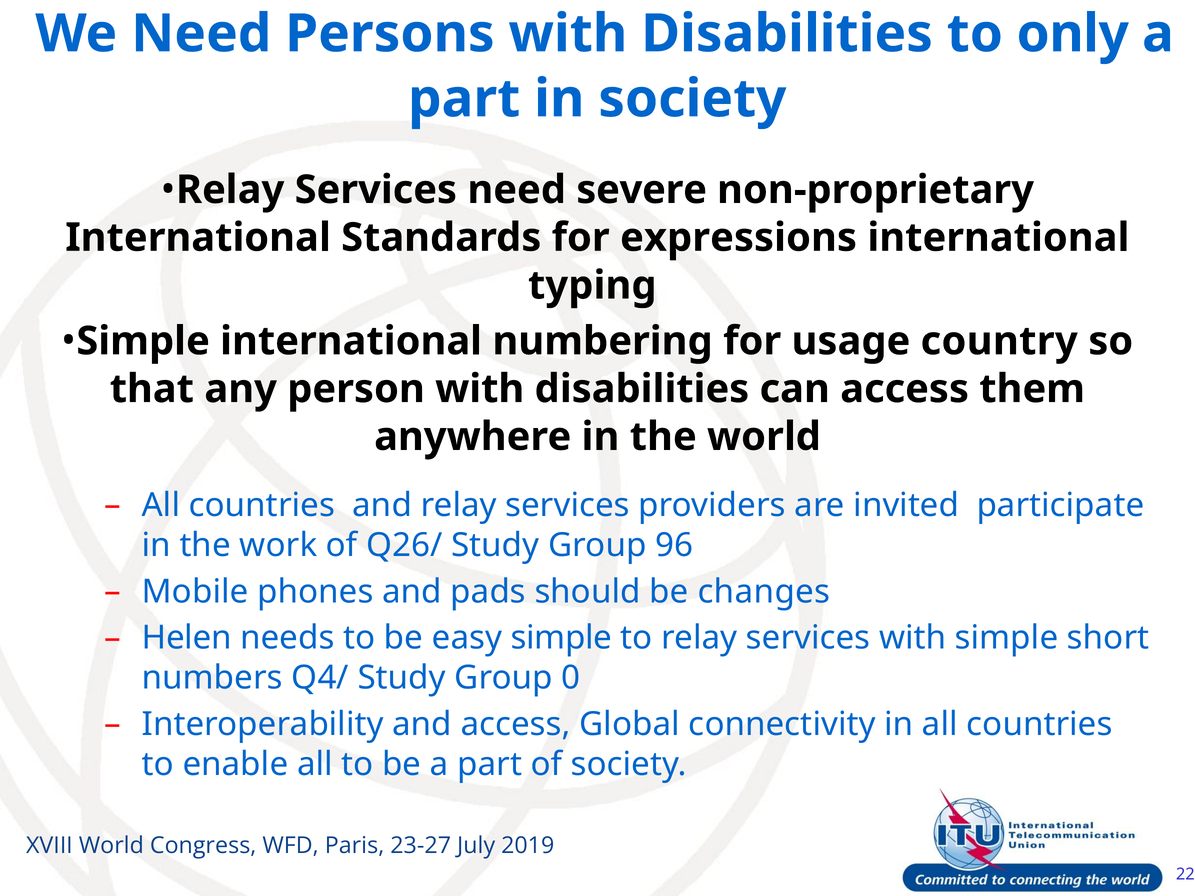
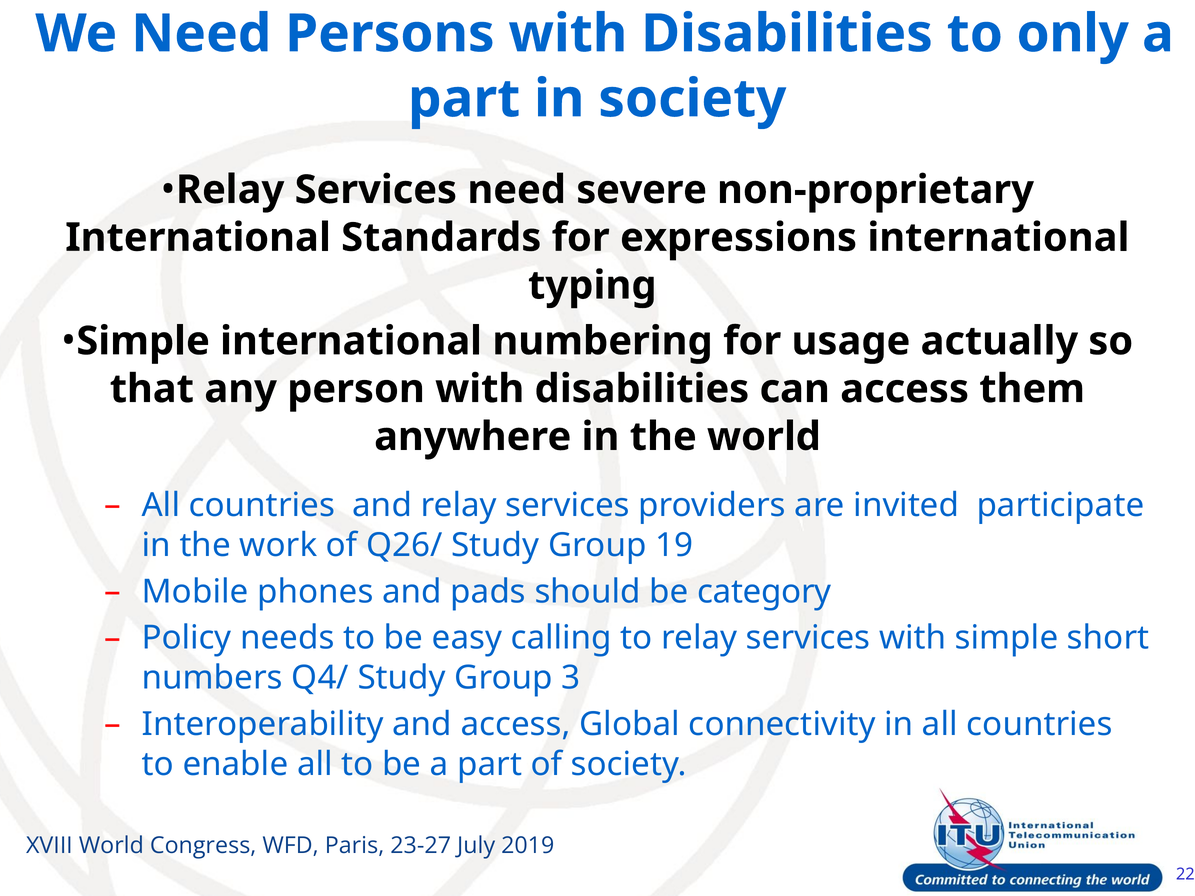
country: country -> actually (999, 341)
96: 96 -> 19 (674, 545)
changes: changes -> category (764, 592)
Helen: Helen -> Policy (187, 638)
easy simple: simple -> calling (561, 638)
0: 0 -> 3 (571, 678)
